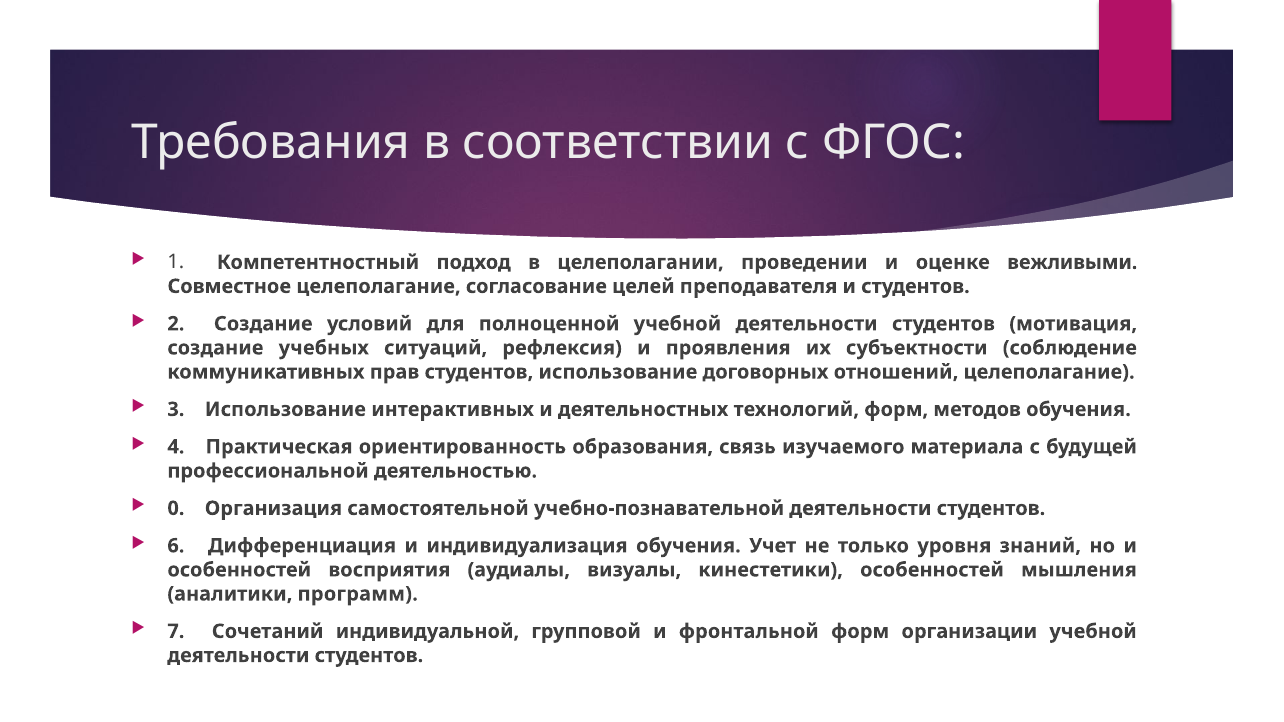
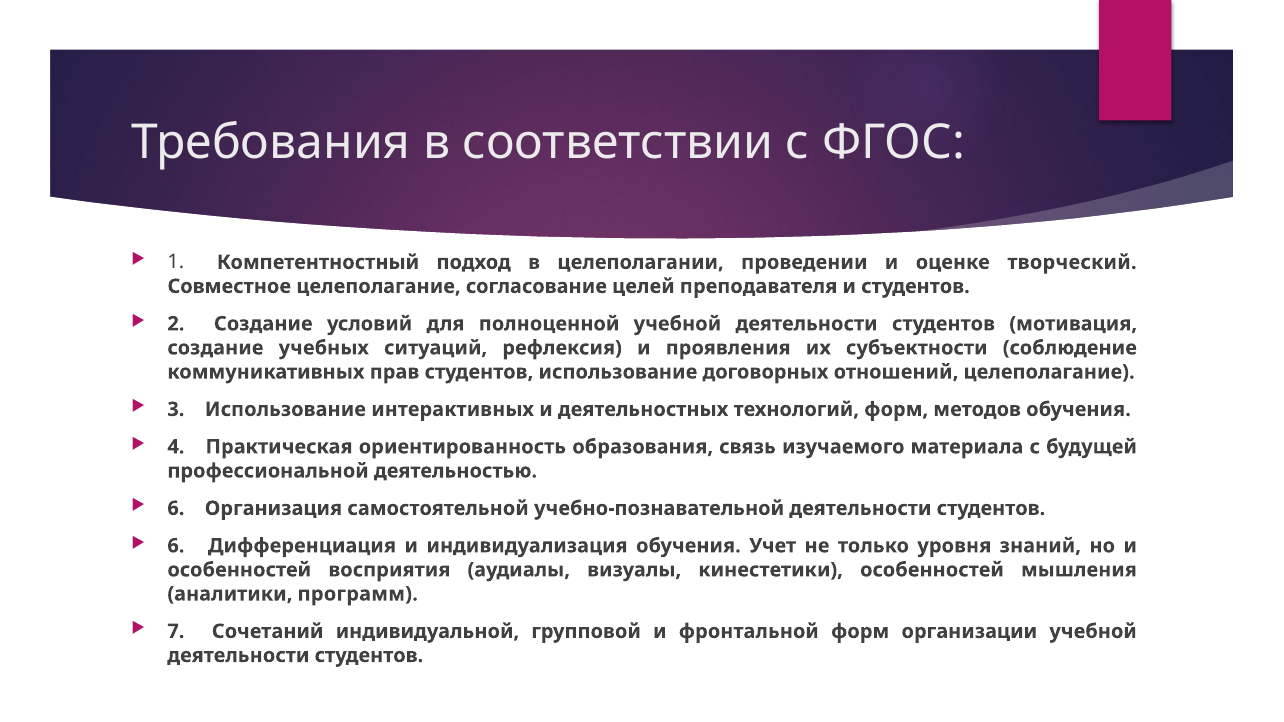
вежливыми: вежливыми -> творческий (1072, 262)
0: 0 -> 6 (176, 509)
